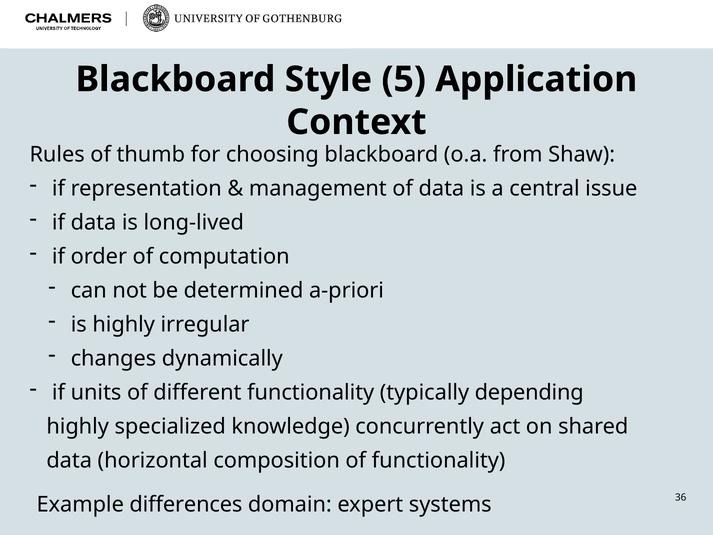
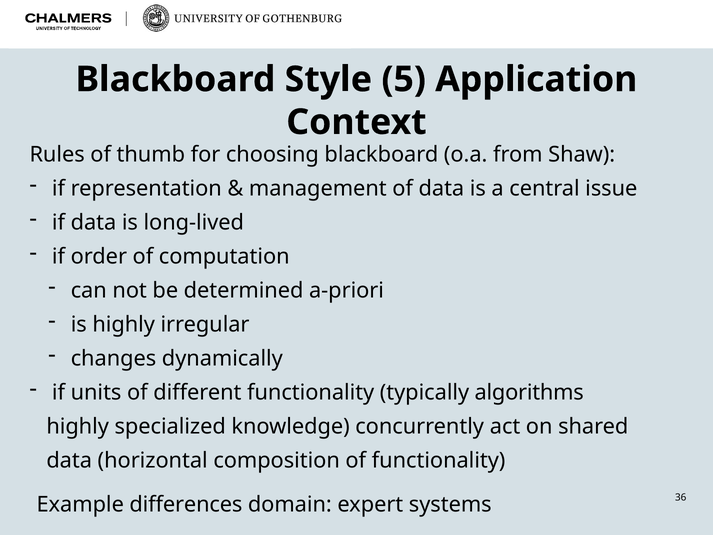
depending: depending -> algorithms (529, 392)
